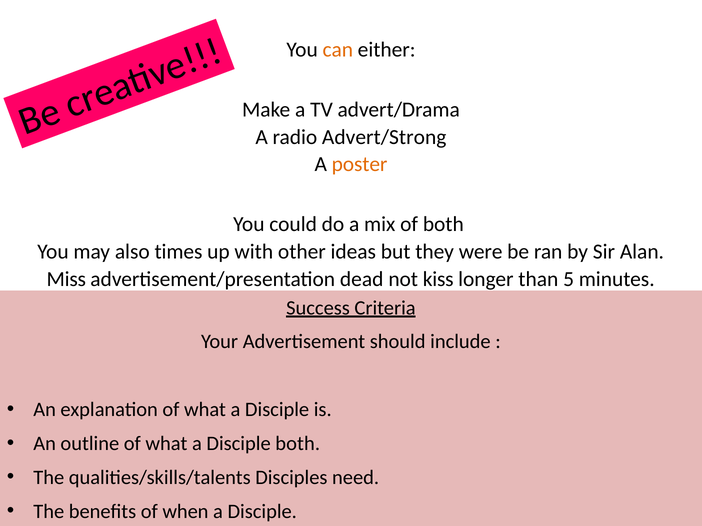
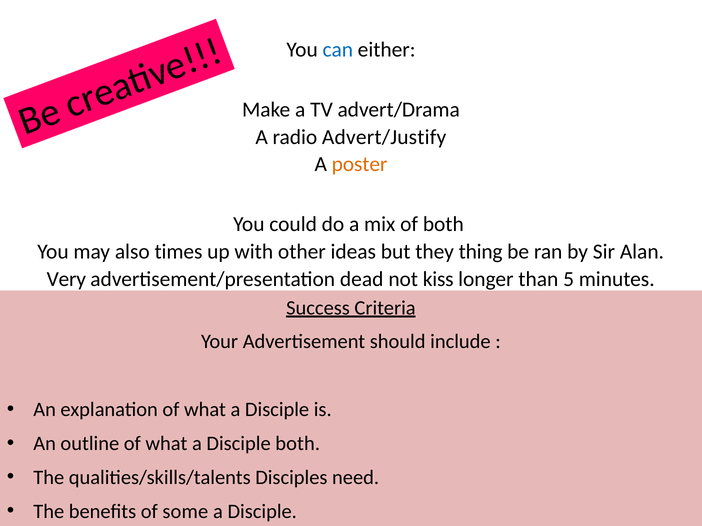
can colour: orange -> blue (338, 50)
Advert/Strong: Advert/Strong -> Advert/Justify (384, 137)
were: were -> thing (481, 252)
Miss: Miss -> Very (66, 279)
when: when -> some (185, 512)
